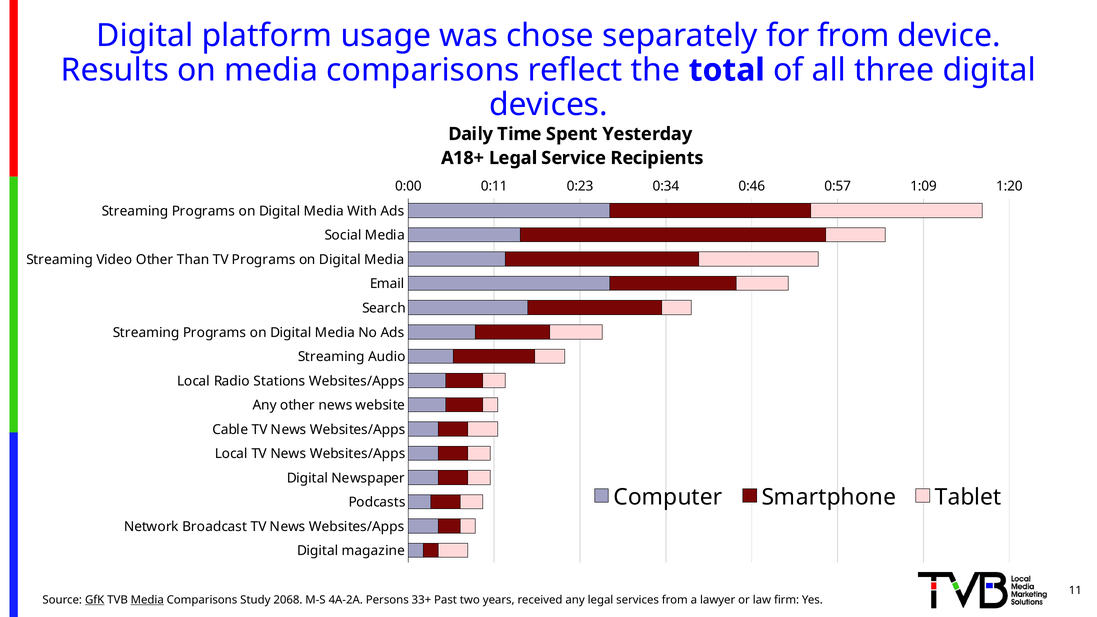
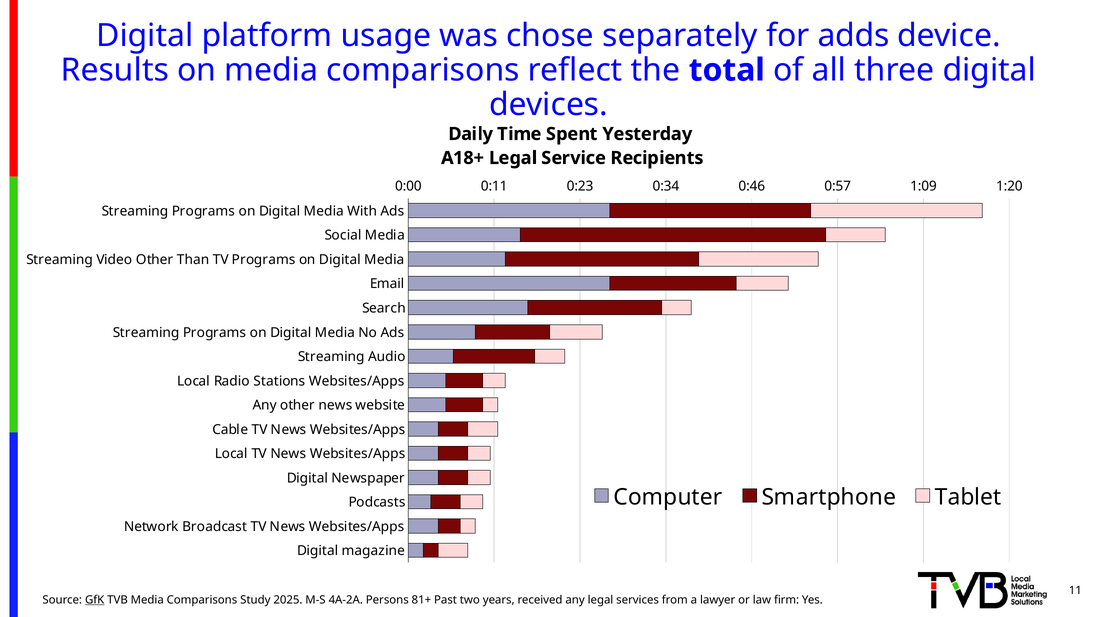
for from: from -> adds (854, 36)
Media underline: present -> none (147, 600)
2068: 2068 -> 2025 (288, 600)
33+: 33+ -> 81+ (421, 600)
